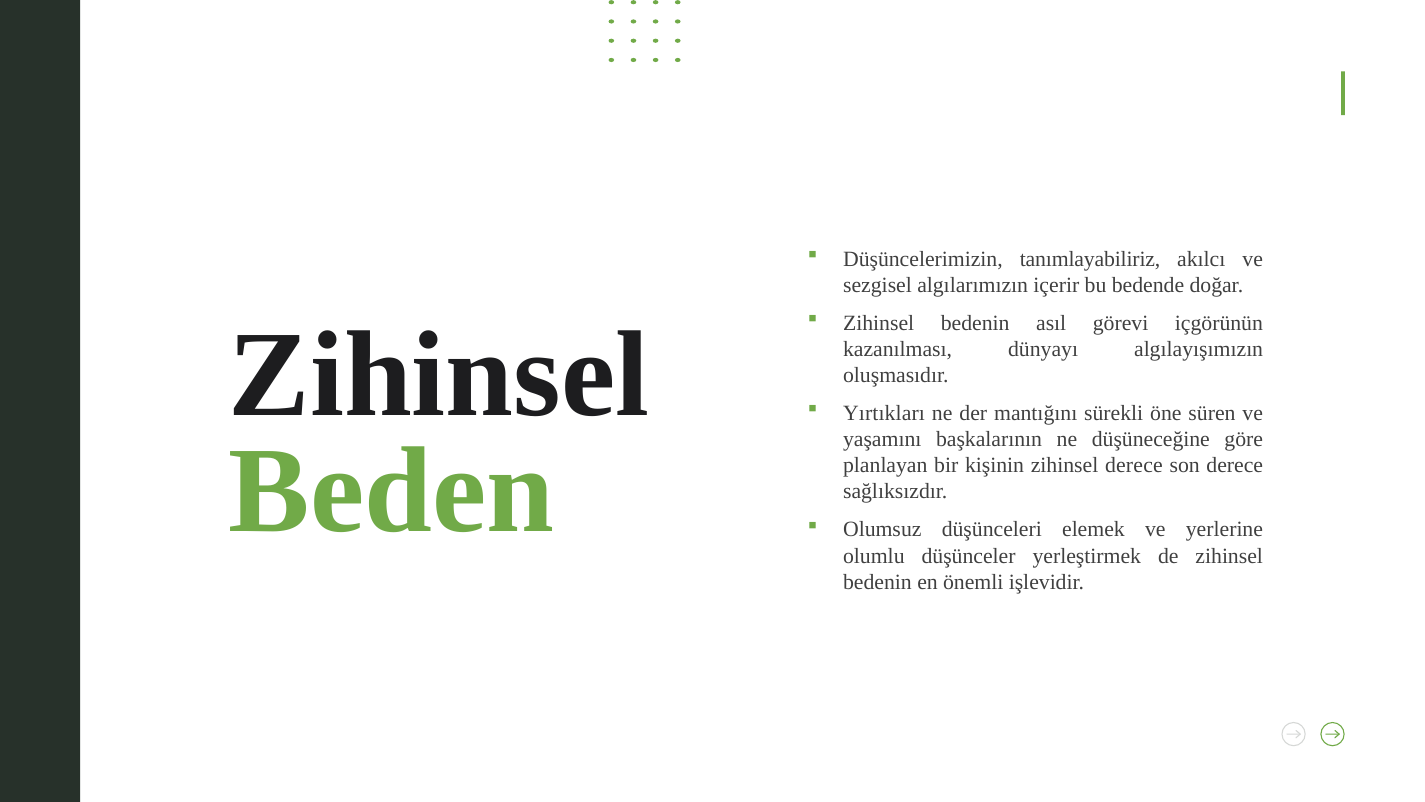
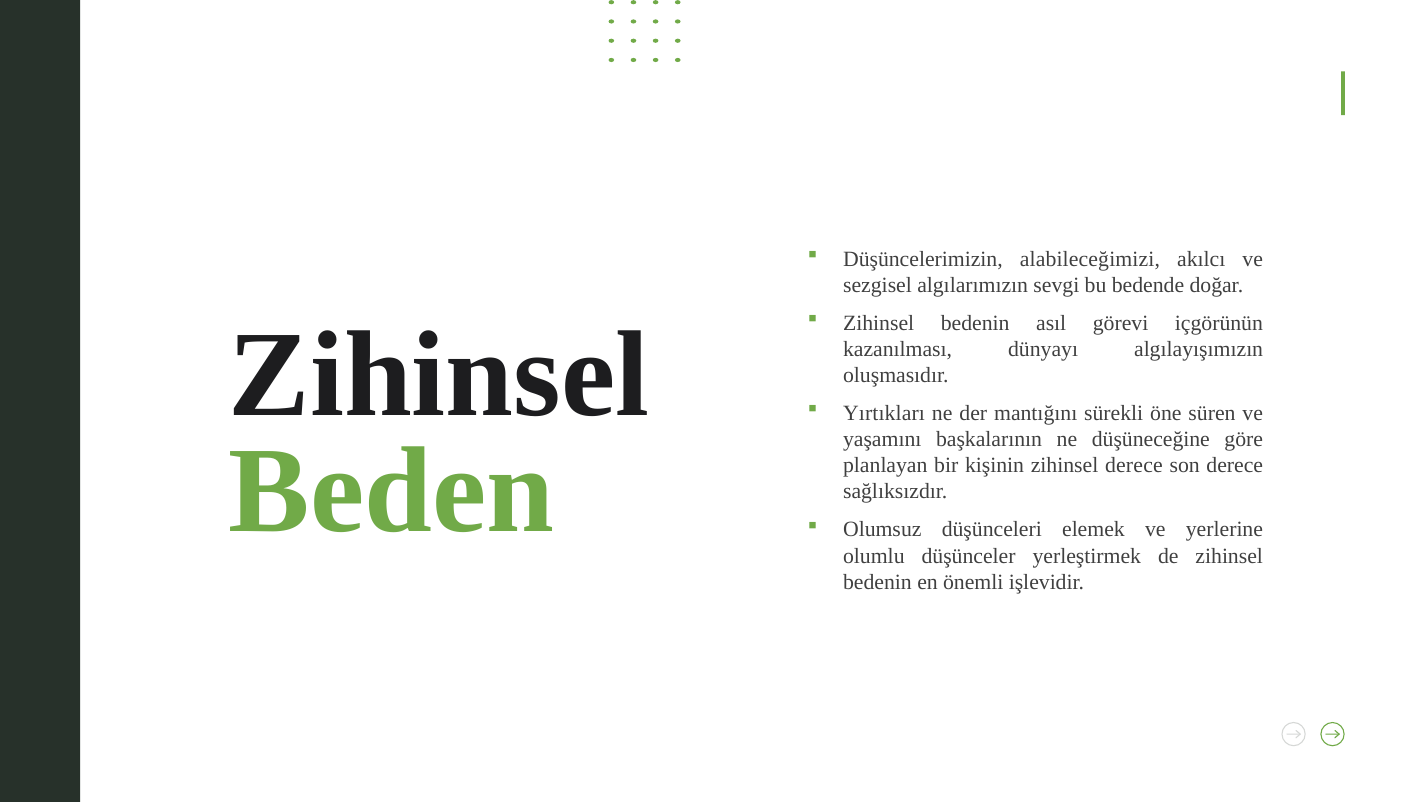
tanımlayabiliriz: tanımlayabiliriz -> alabileceğimizi (1090, 259)
içerir: içerir -> sevgi (1056, 285)
